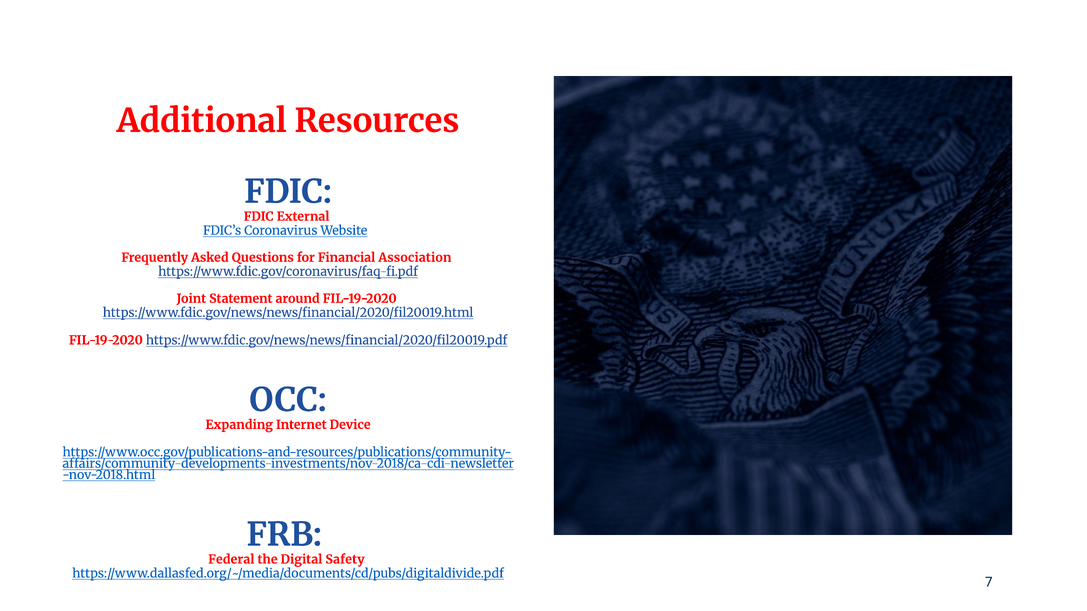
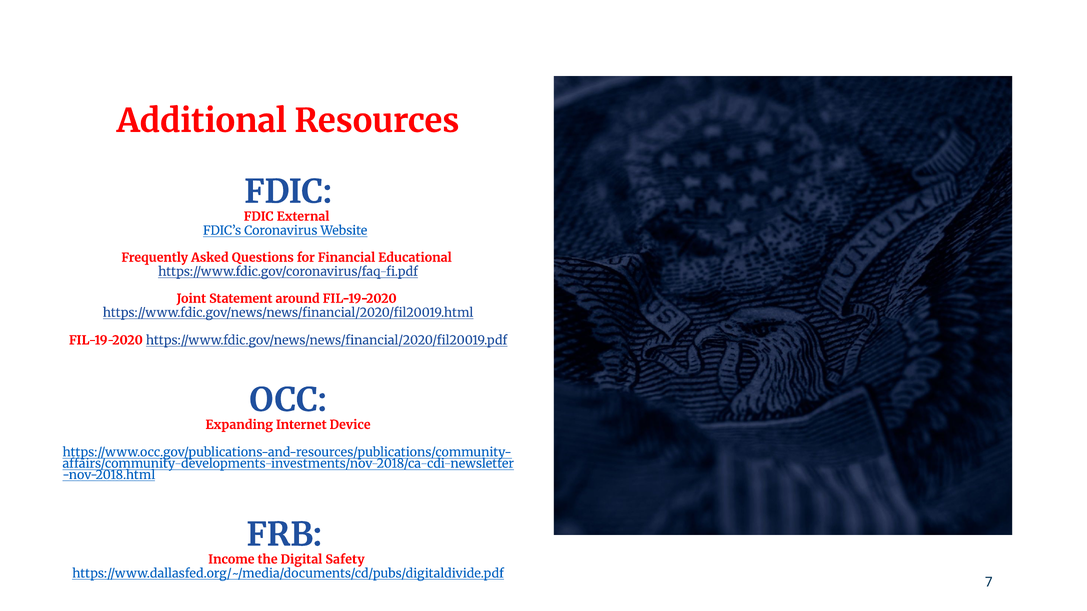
Association: Association -> Educational (415, 258)
Federal: Federal -> Income (231, 560)
